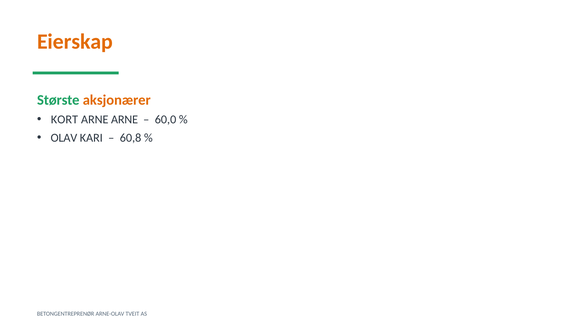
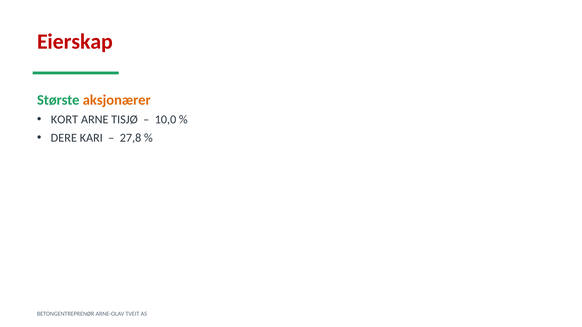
Eierskap colour: orange -> red (75, 42)
ARNE ARNE: ARNE -> TISJØ (124, 120)
60,0: 60,0 -> 10,0 (165, 120)
OLAV: OLAV -> DERE (64, 138)
60,8: 60,8 -> 27,8 (131, 138)
